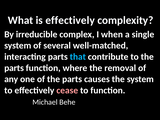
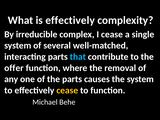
I when: when -> cease (112, 34)
parts: parts -> offer (14, 68)
cease colour: pink -> yellow (67, 90)
